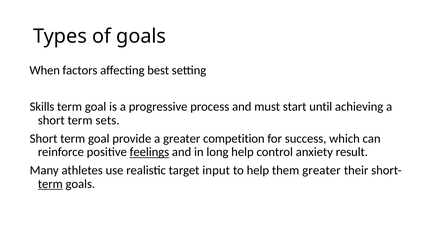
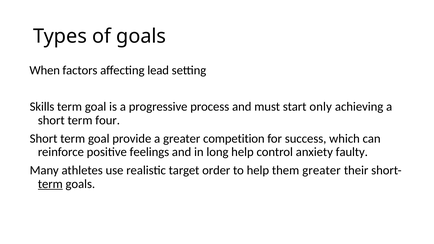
best: best -> lead (158, 70)
until: until -> only (321, 107)
sets: sets -> four (108, 120)
feelings underline: present -> none (149, 152)
result: result -> faulty (352, 152)
input: input -> order (216, 170)
